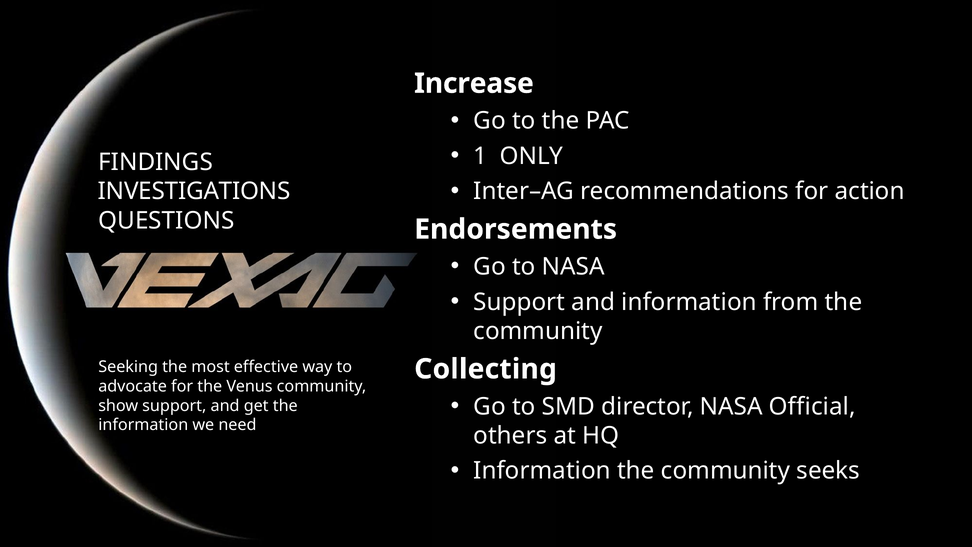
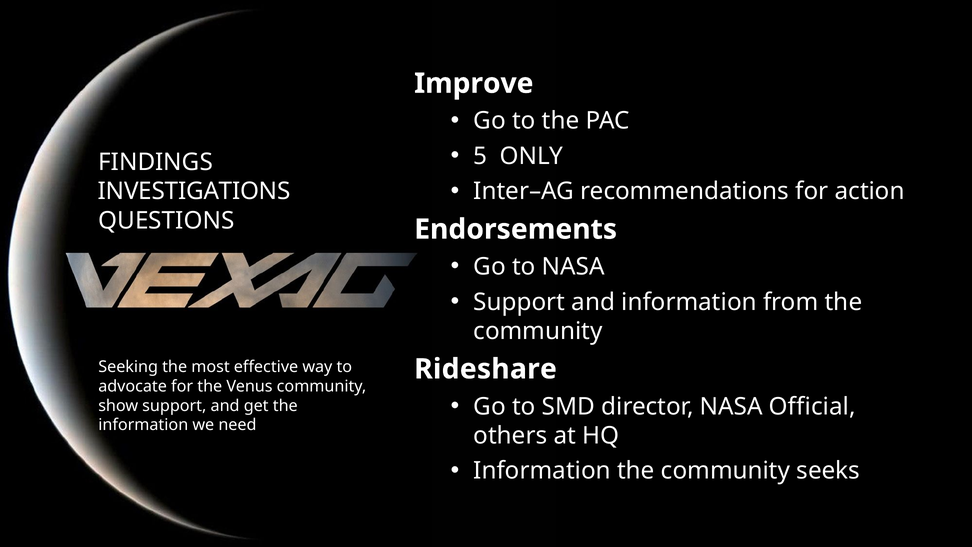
Increase: Increase -> Improve (474, 83)
1: 1 -> 5 (480, 156)
Collecting: Collecting -> Rideshare (486, 369)
